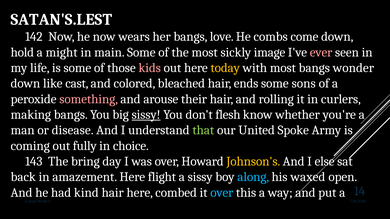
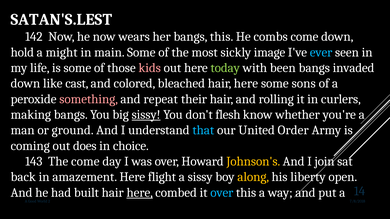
bangs love: love -> this (222, 37)
ever colour: pink -> light blue (321, 52)
today colour: yellow -> light green (225, 68)
with most: most -> been (283, 68)
wonder: wonder -> invaded (354, 68)
bleached hair ends: ends -> here (246, 84)
arouse: arouse -> repeat (161, 99)
disease: disease -> ground (73, 130)
that colour: light green -> light blue (203, 130)
Spoke: Spoke -> Order (293, 130)
fully: fully -> does (85, 146)
The bring: bring -> come (85, 162)
else: else -> join (325, 162)
along colour: light blue -> yellow (253, 177)
waxed: waxed -> liberty (308, 177)
kind: kind -> built (86, 193)
here underline: none -> present (140, 193)
